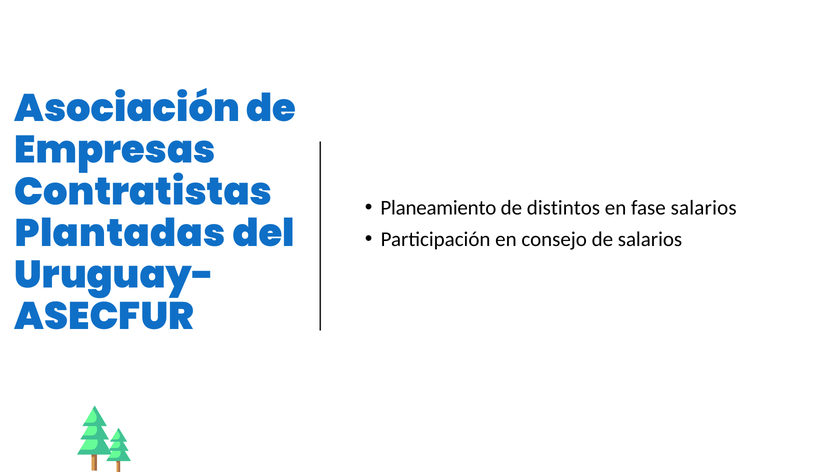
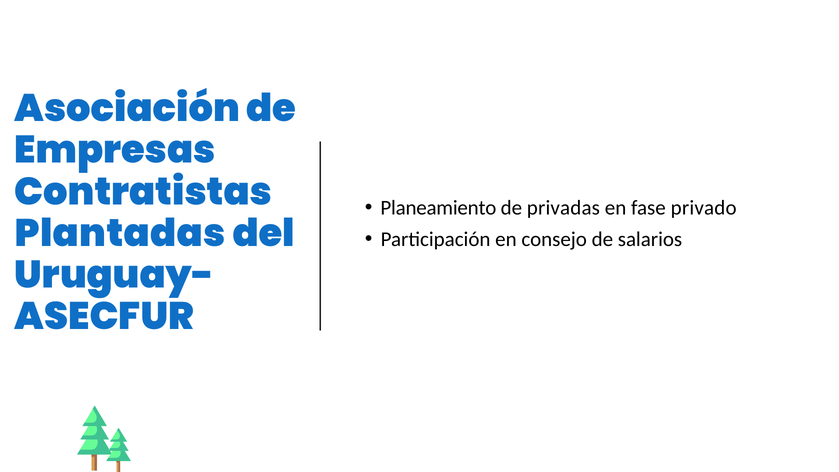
distintos: distintos -> privadas (563, 208)
fase salarios: salarios -> privado (704, 208)
